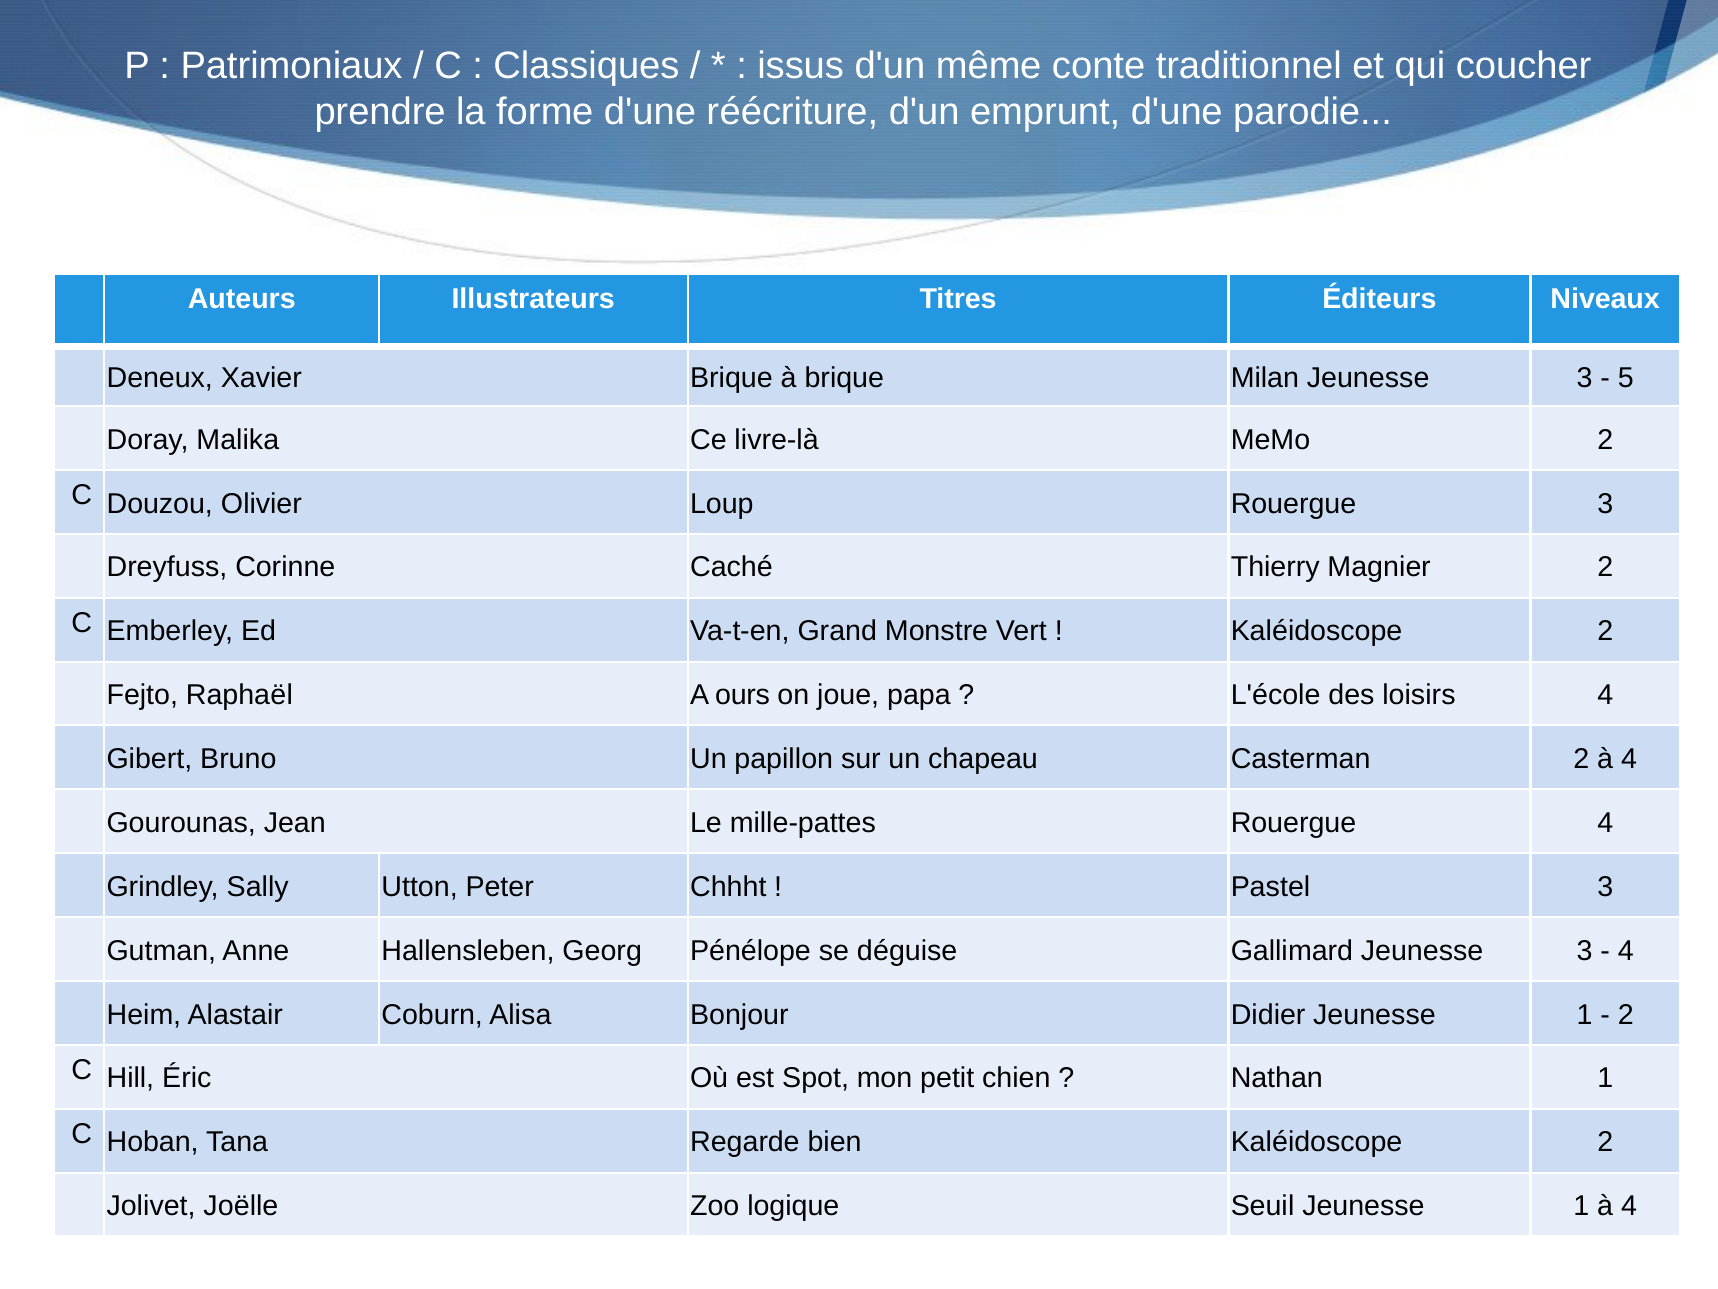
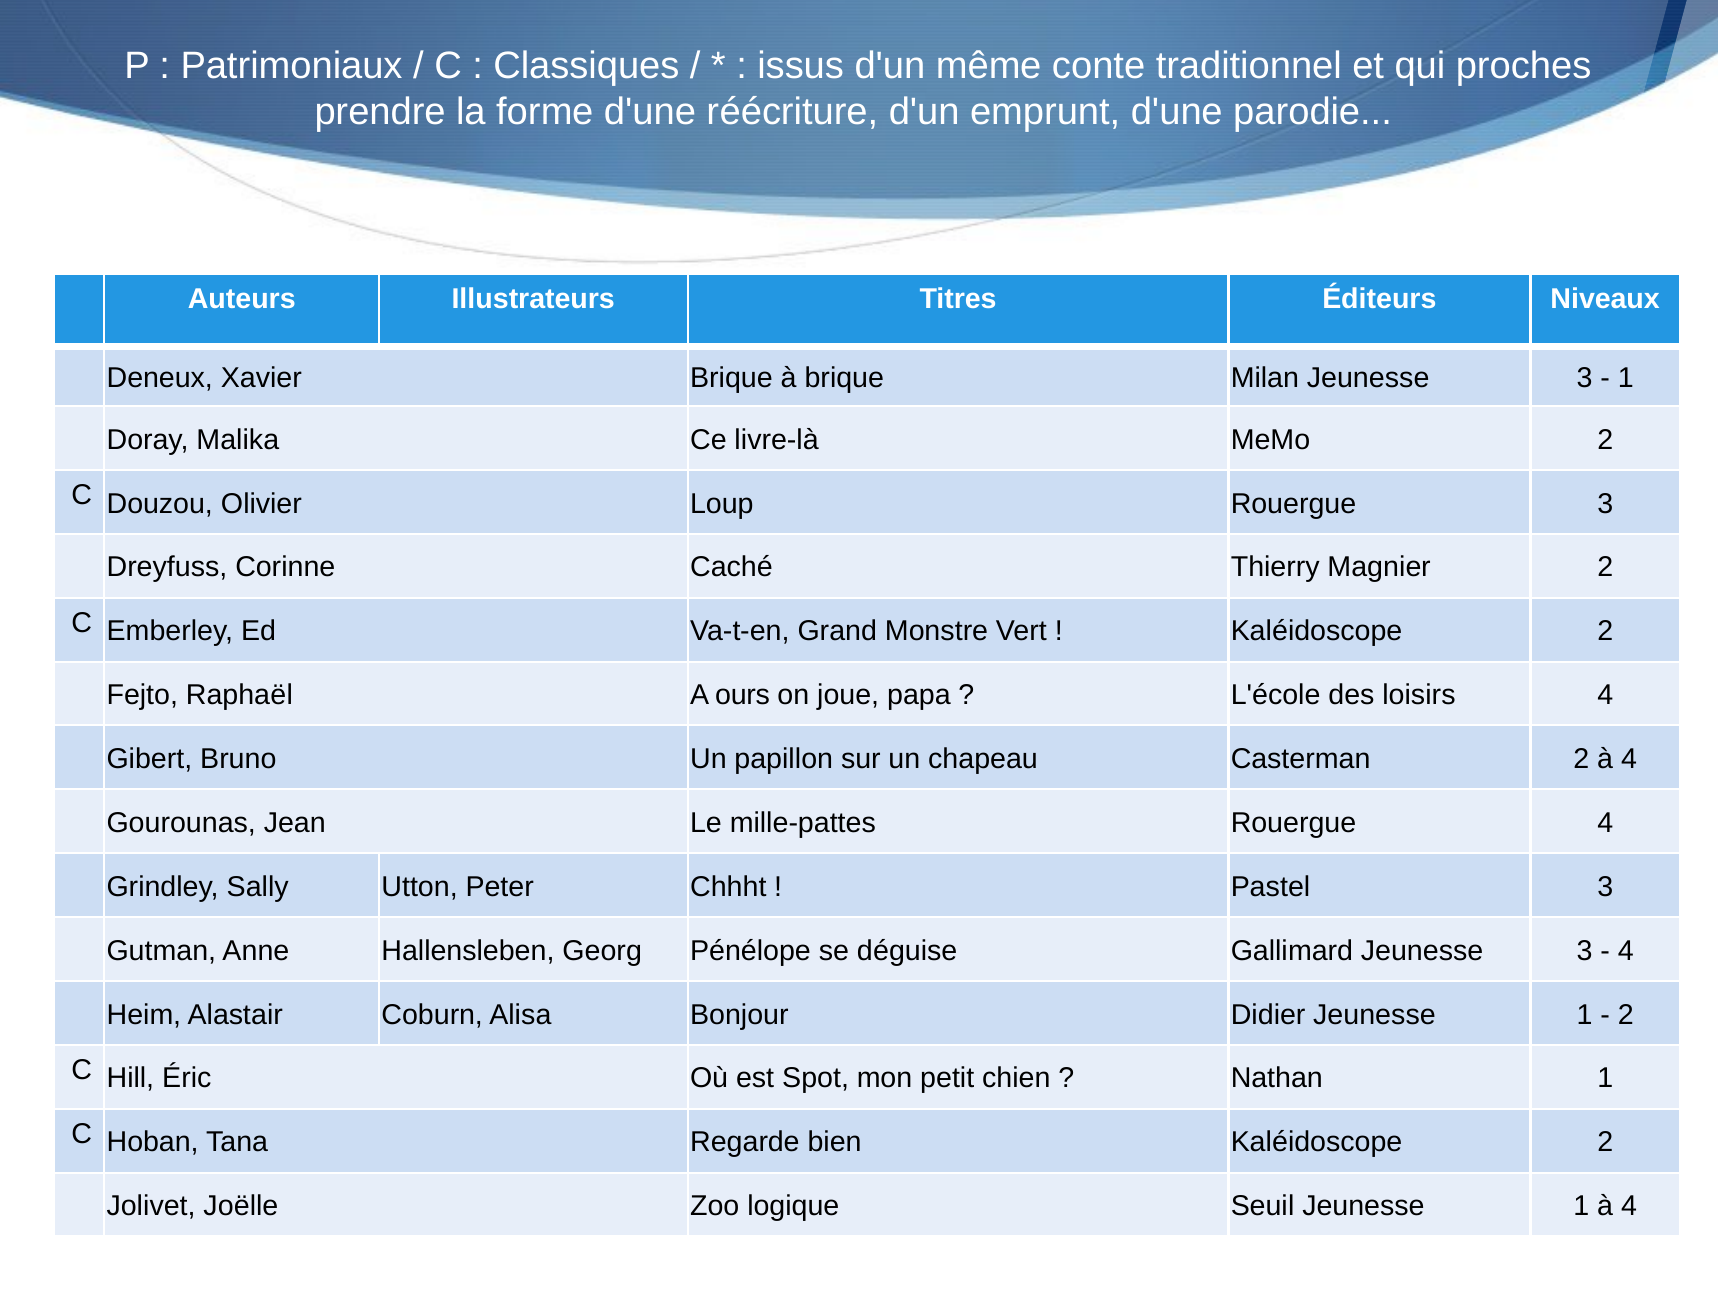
coucher: coucher -> proches (1524, 66)
5: 5 -> 1 (1626, 378)
